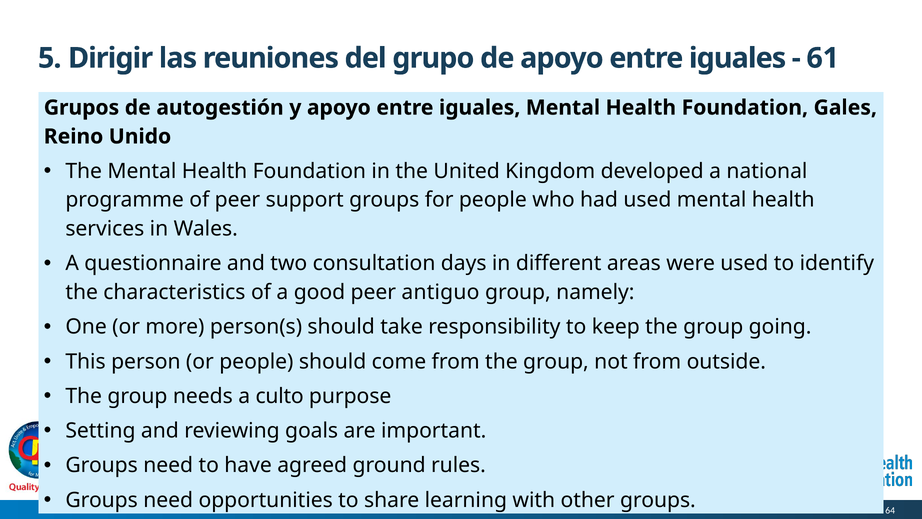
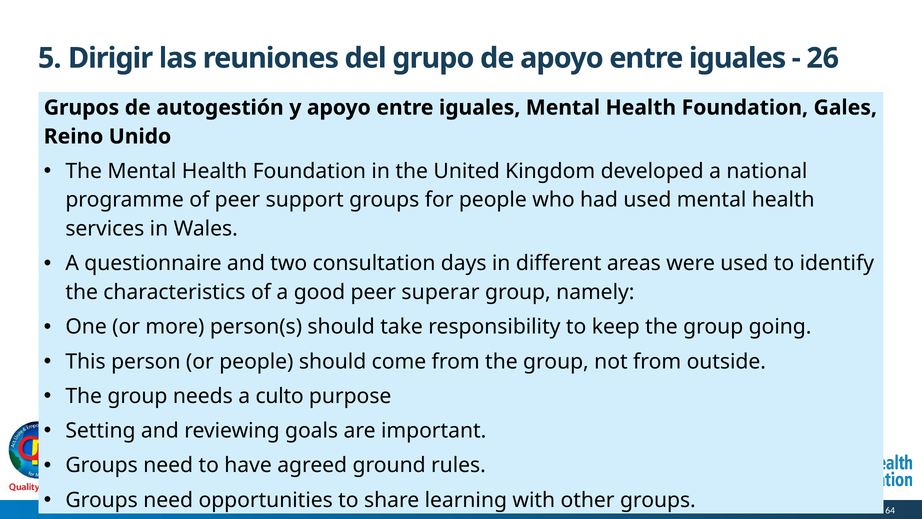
61: 61 -> 26 (823, 58)
antiguo: antiguo -> superar (441, 292)
